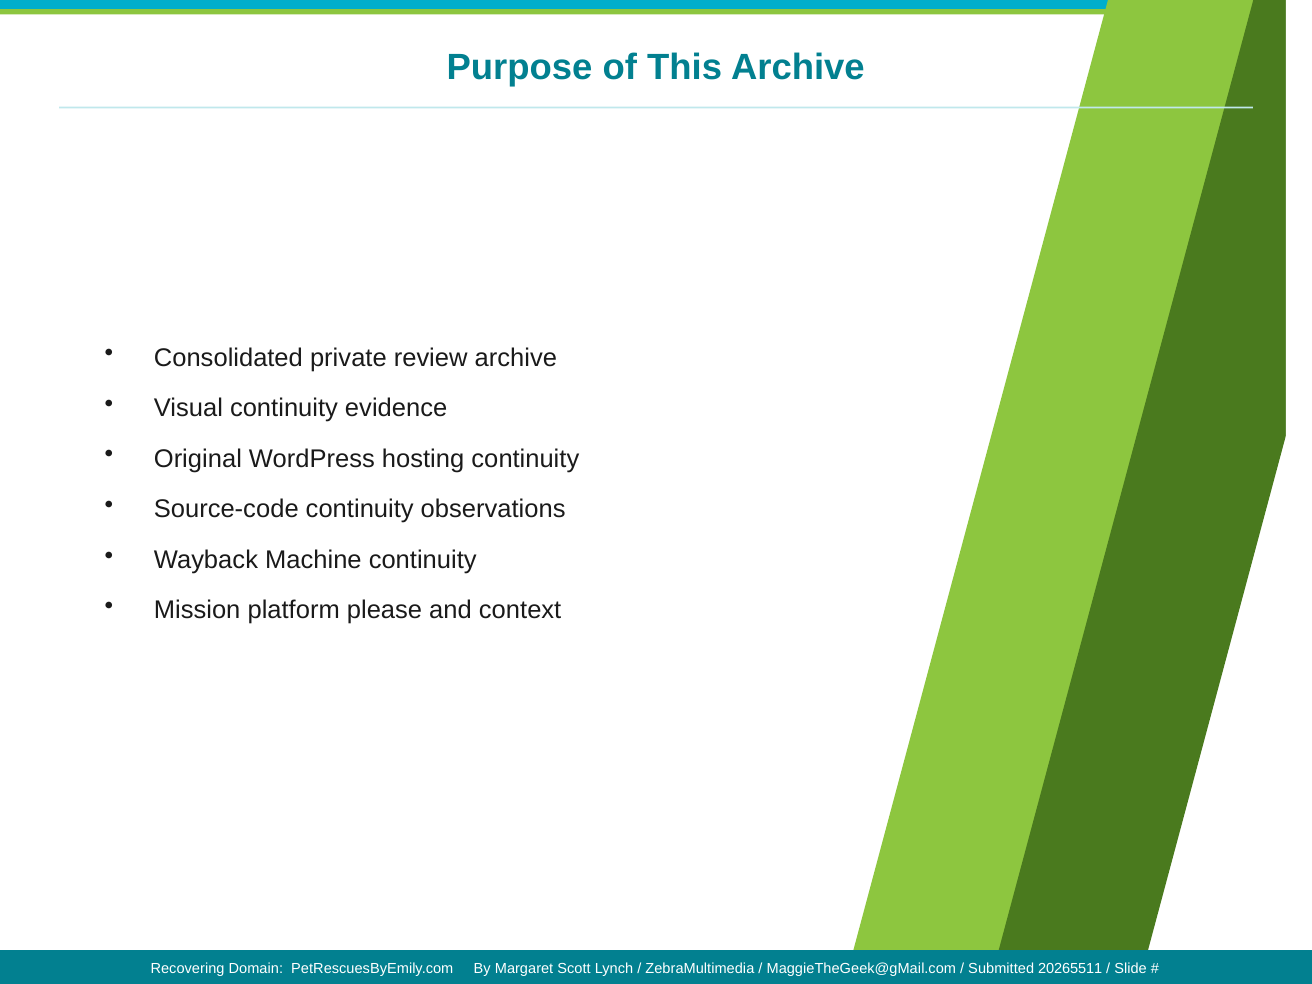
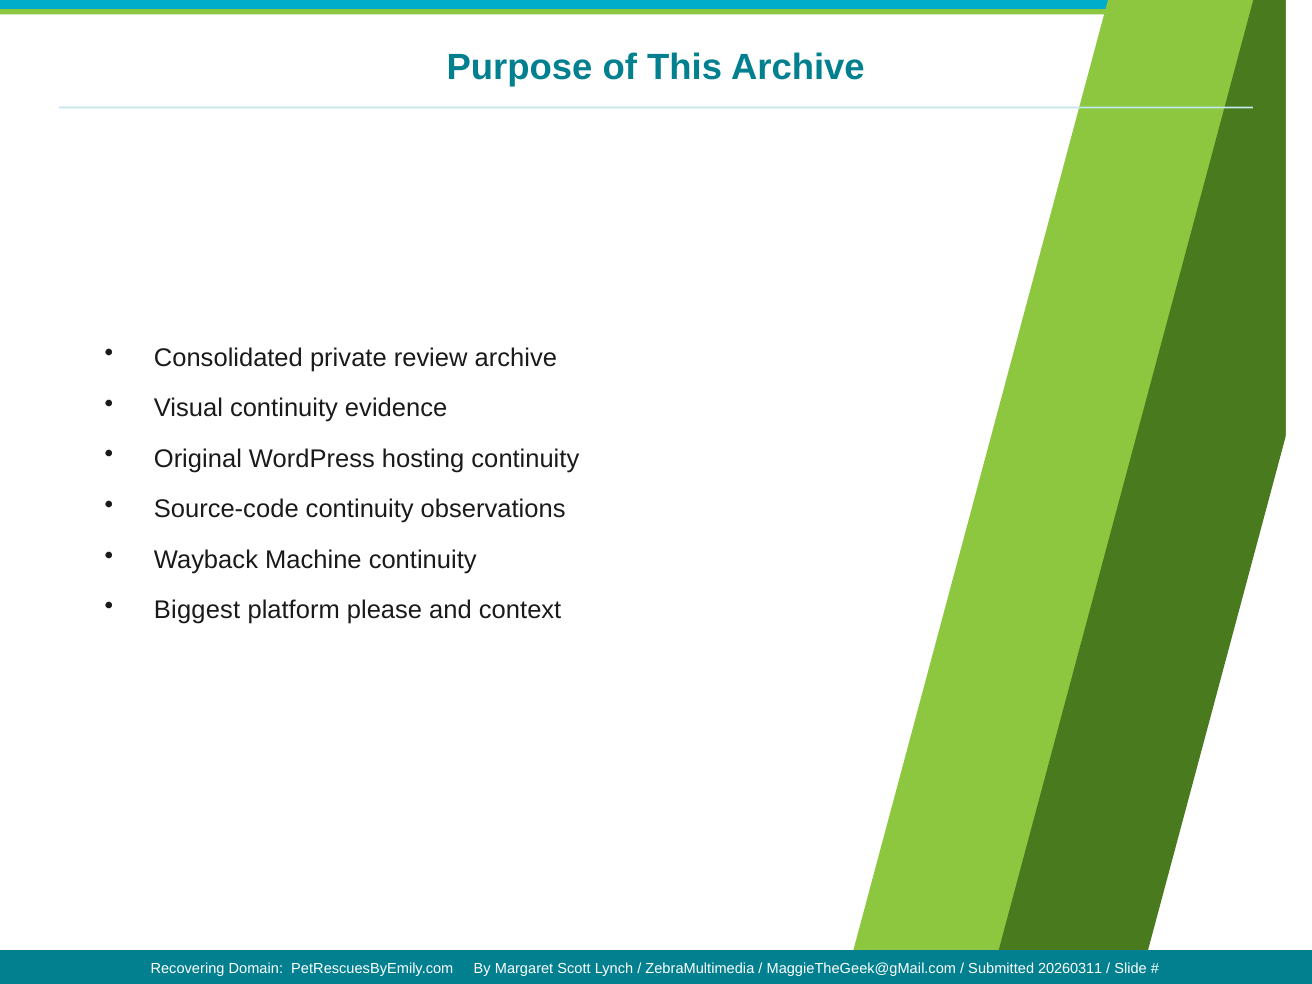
Mission: Mission -> Biggest (197, 610)
20265511: 20265511 -> 20260311 (1070, 969)
